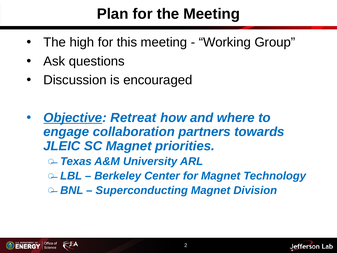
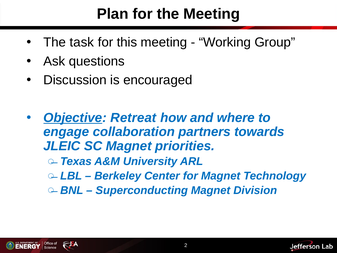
high: high -> task (82, 42)
